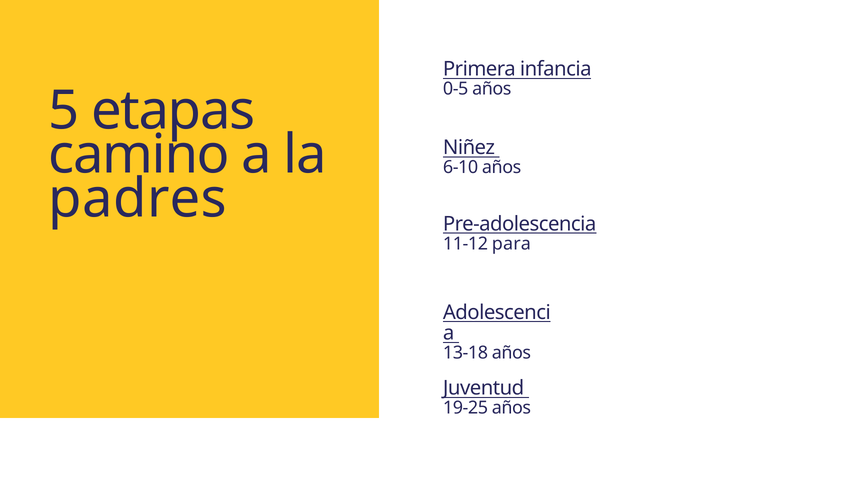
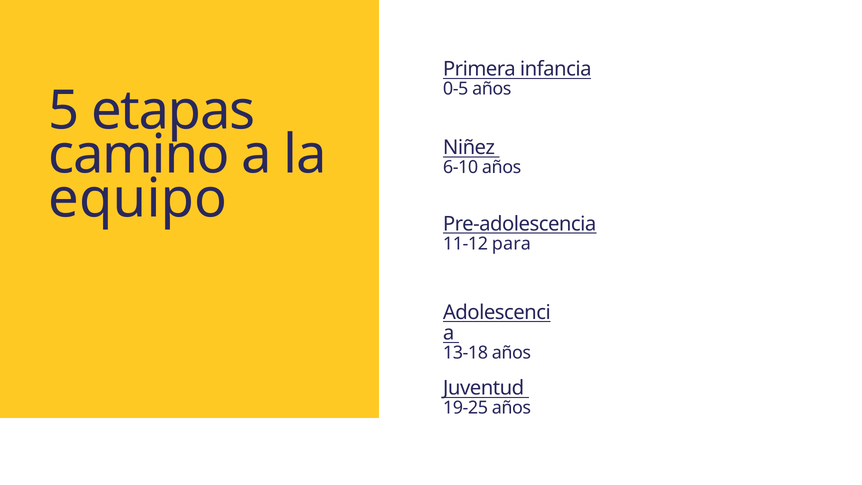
padres: padres -> equipo (138, 199)
